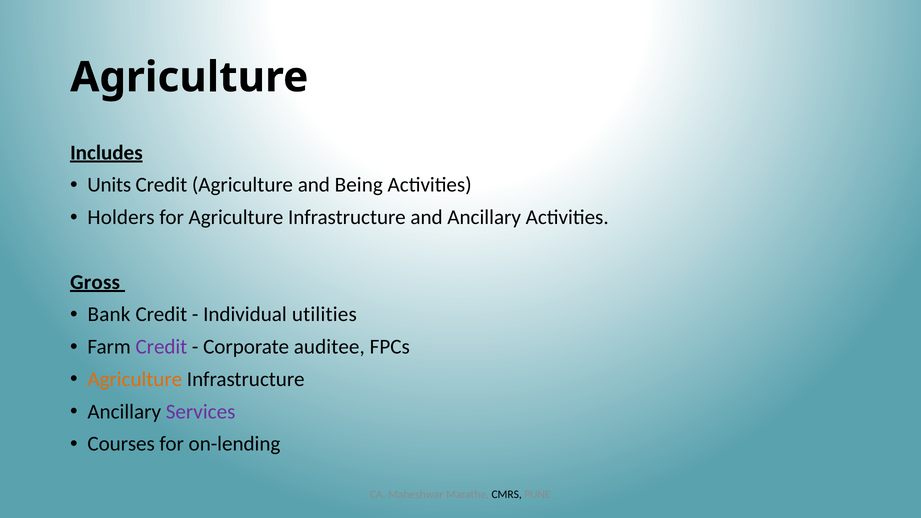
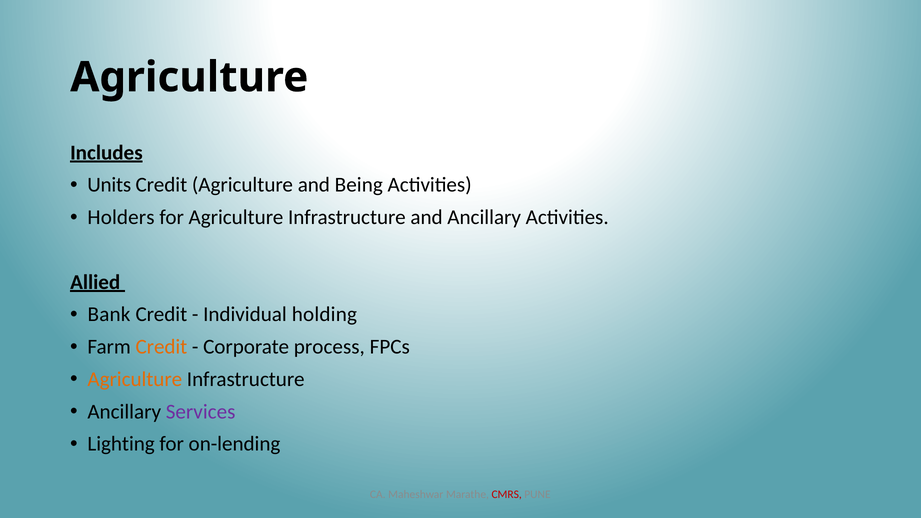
Gross: Gross -> Allied (95, 282)
utilities: utilities -> holding (324, 315)
Credit colour: purple -> orange (161, 347)
auditee: auditee -> process (329, 347)
Courses: Courses -> Lighting (121, 444)
CMRS colour: black -> red (507, 495)
